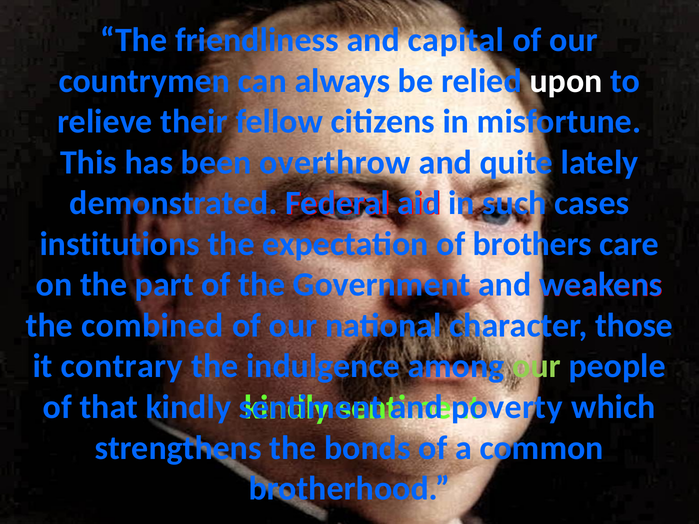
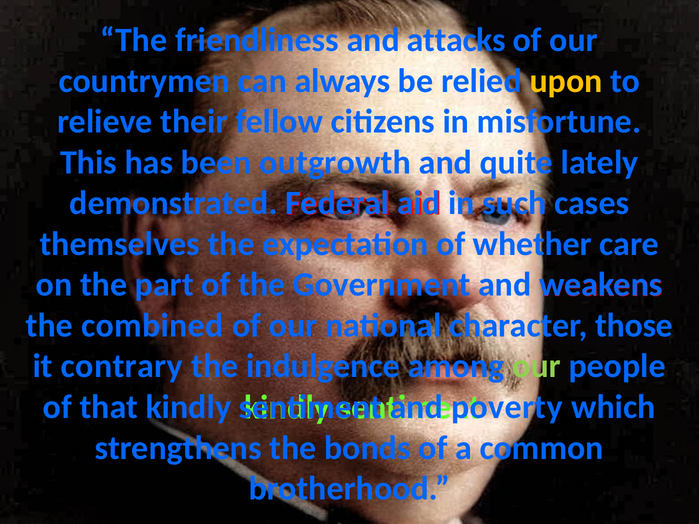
capital: capital -> attacks (456, 40)
upon colour: white -> yellow (566, 81)
overthrow: overthrow -> outgrowth (335, 163)
institutions: institutions -> themselves (120, 244)
brothers: brothers -> whether (532, 244)
